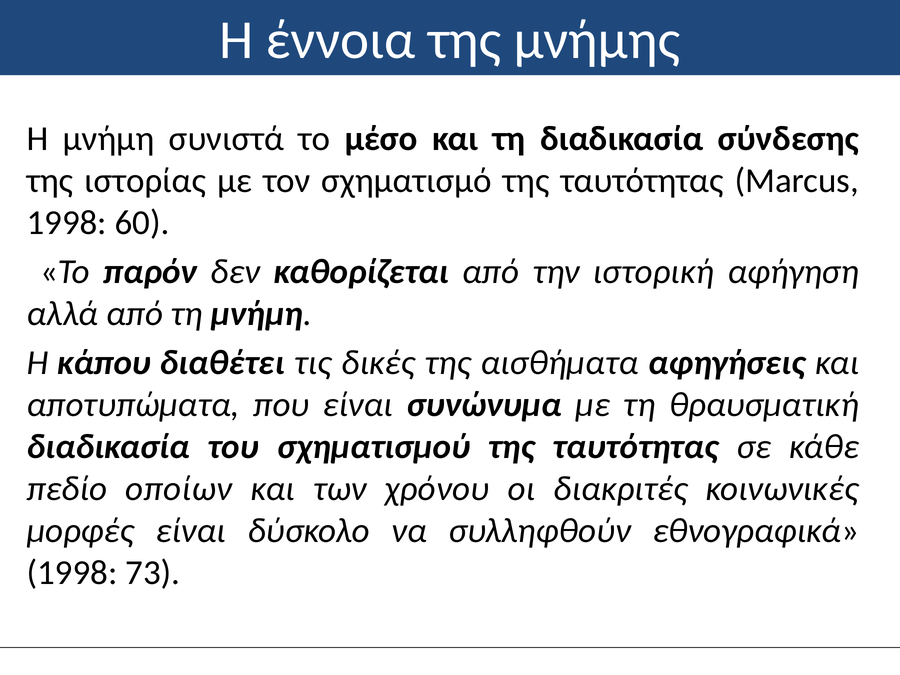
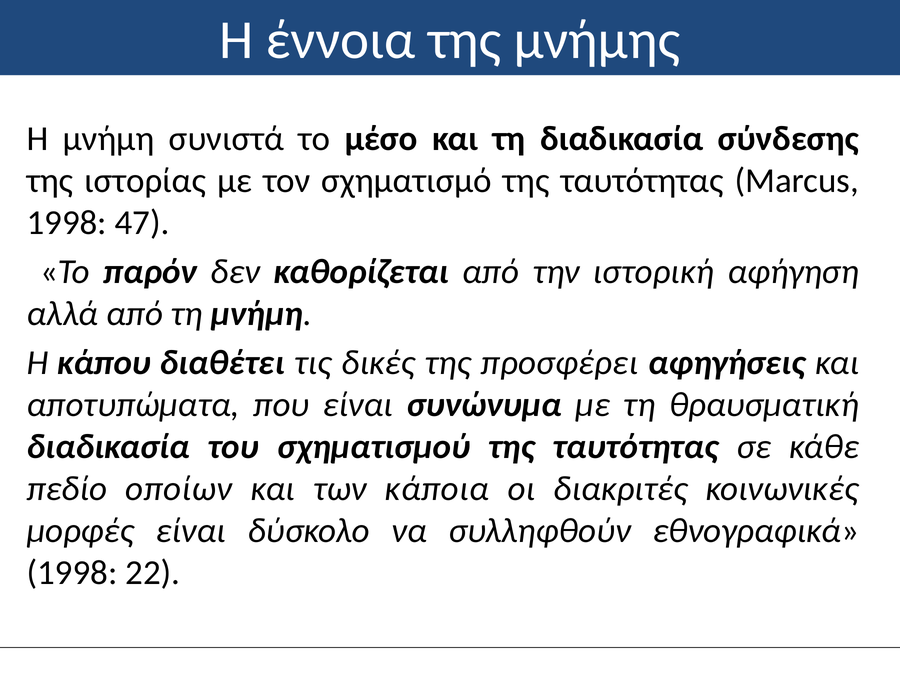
60: 60 -> 47 (142, 223)
αισθήματα: αισθήματα -> προσφέρει (559, 363)
χρόνου: χρόνου -> κάποια (437, 489)
73: 73 -> 22 (153, 573)
